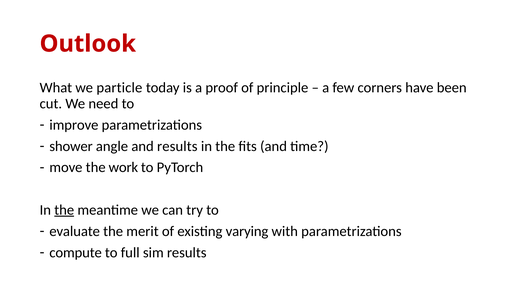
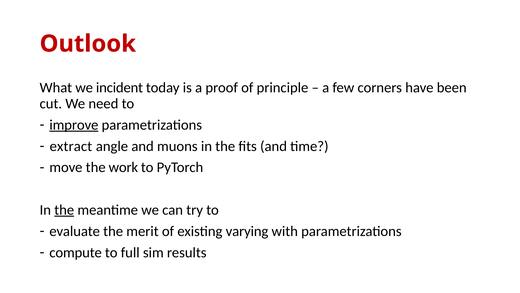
particle: particle -> incident (120, 88)
improve underline: none -> present (74, 125)
shower: shower -> extract (71, 146)
and results: results -> muons (177, 146)
